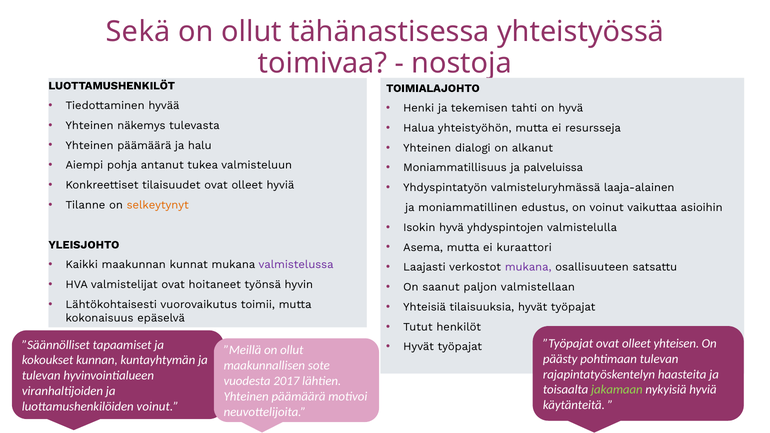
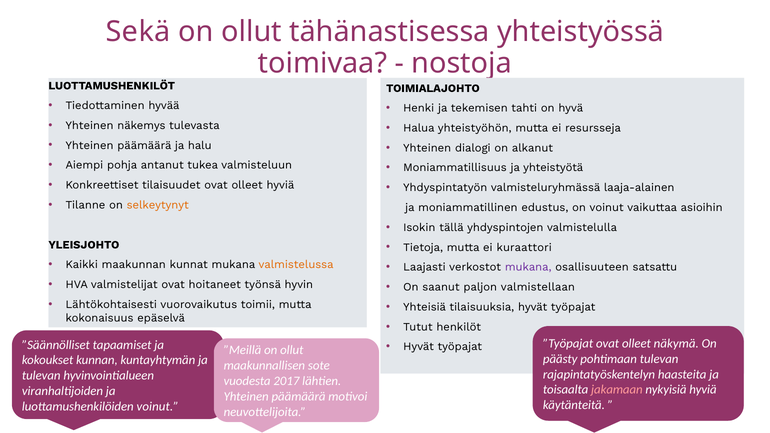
palveluissa: palveluissa -> yhteistyötä (553, 168)
Isokin hyvä: hyvä -> tällä (451, 228)
Asema: Asema -> Tietoja (423, 247)
valmistelussa colour: purple -> orange (296, 265)
yhteisen: yhteisen -> näkymä (676, 344)
jakamaan colour: light green -> pink (617, 390)
